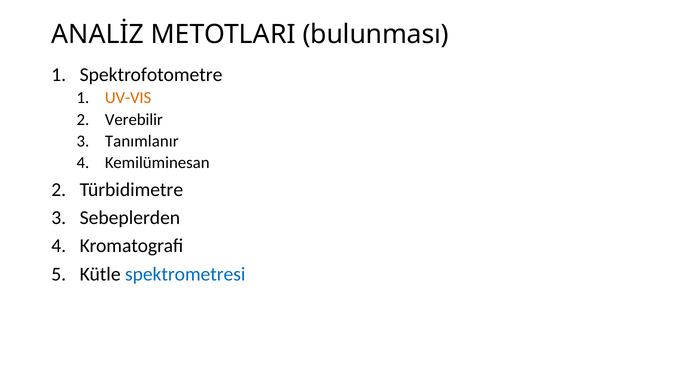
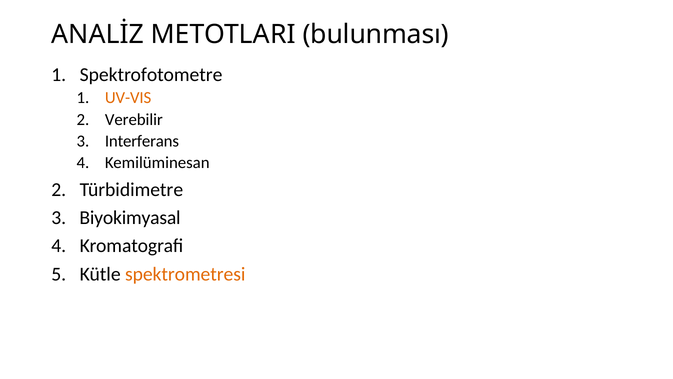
Tanımlanır: Tanımlanır -> Interferans (142, 141)
Sebeplerden: Sebeplerden -> Biyokimyasal (130, 217)
spektrometresi colour: blue -> orange (185, 274)
